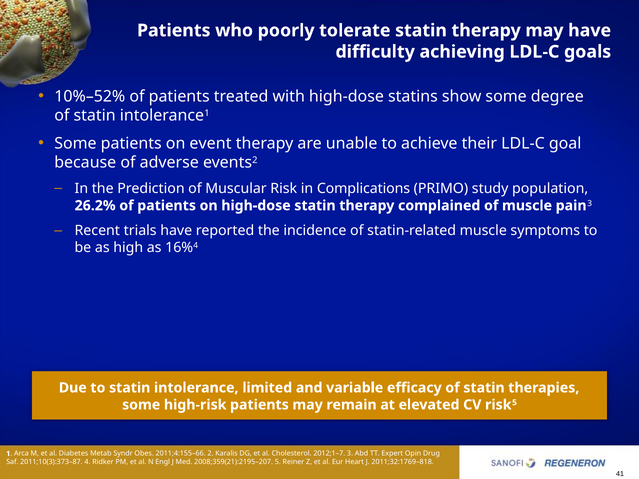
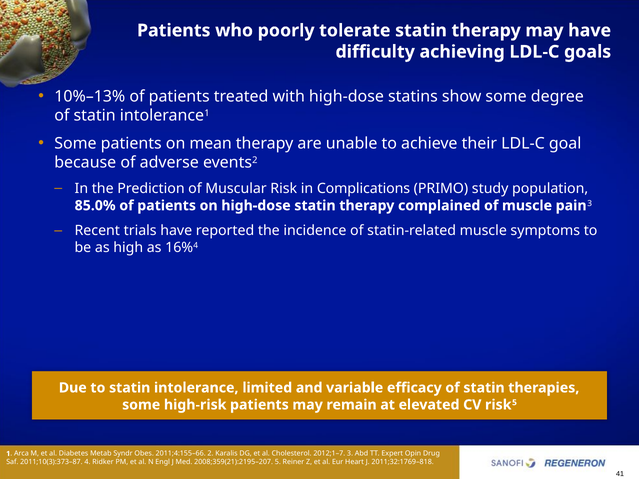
10%–52%: 10%–52% -> 10%–13% (90, 97)
event: event -> mean (211, 143)
26.2%: 26.2% -> 85.0% (95, 206)
